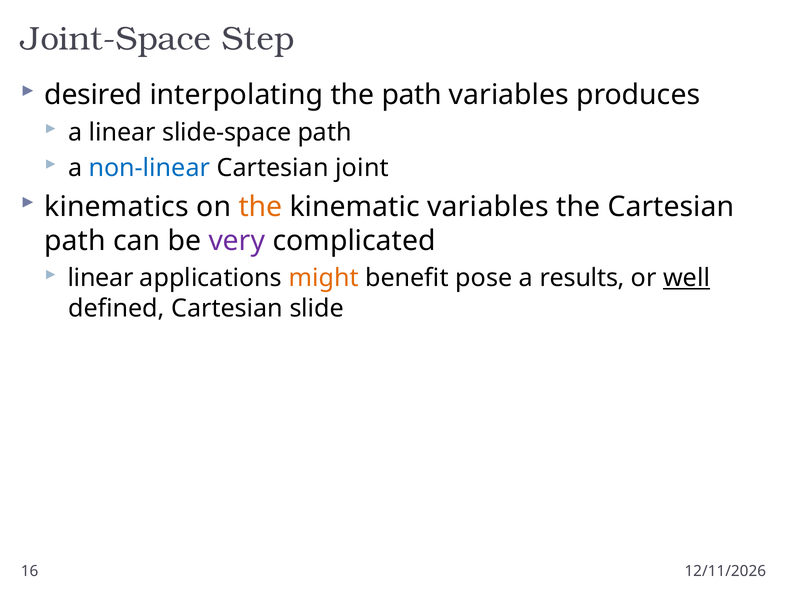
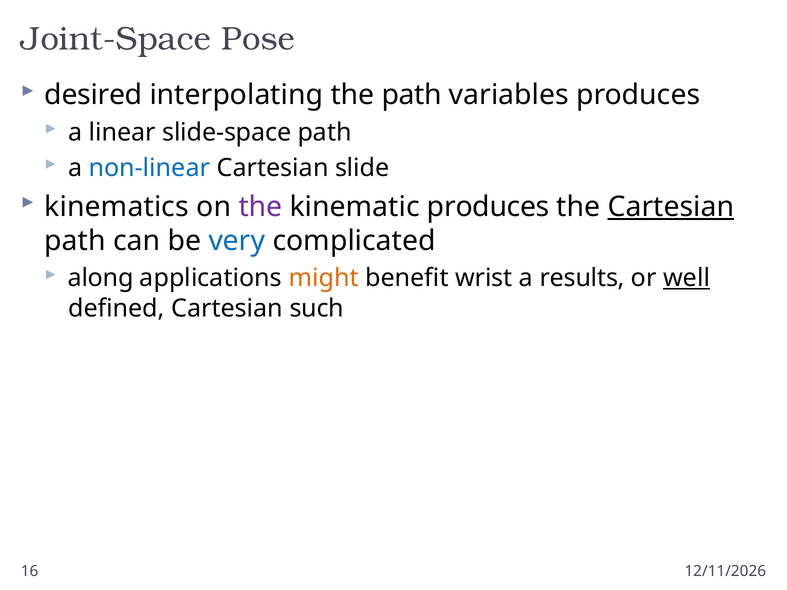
Step: Step -> Pose (258, 39)
joint: joint -> slide (362, 168)
the colour: orange -> purple (260, 207)
kinematic variables: variables -> produces (488, 207)
Cartesian underline: none -> present (671, 207)
very colour: purple -> blue (237, 241)
linear: linear -> along (101, 278)
pose: pose -> wrist (484, 278)
slide: slide -> such (317, 308)
